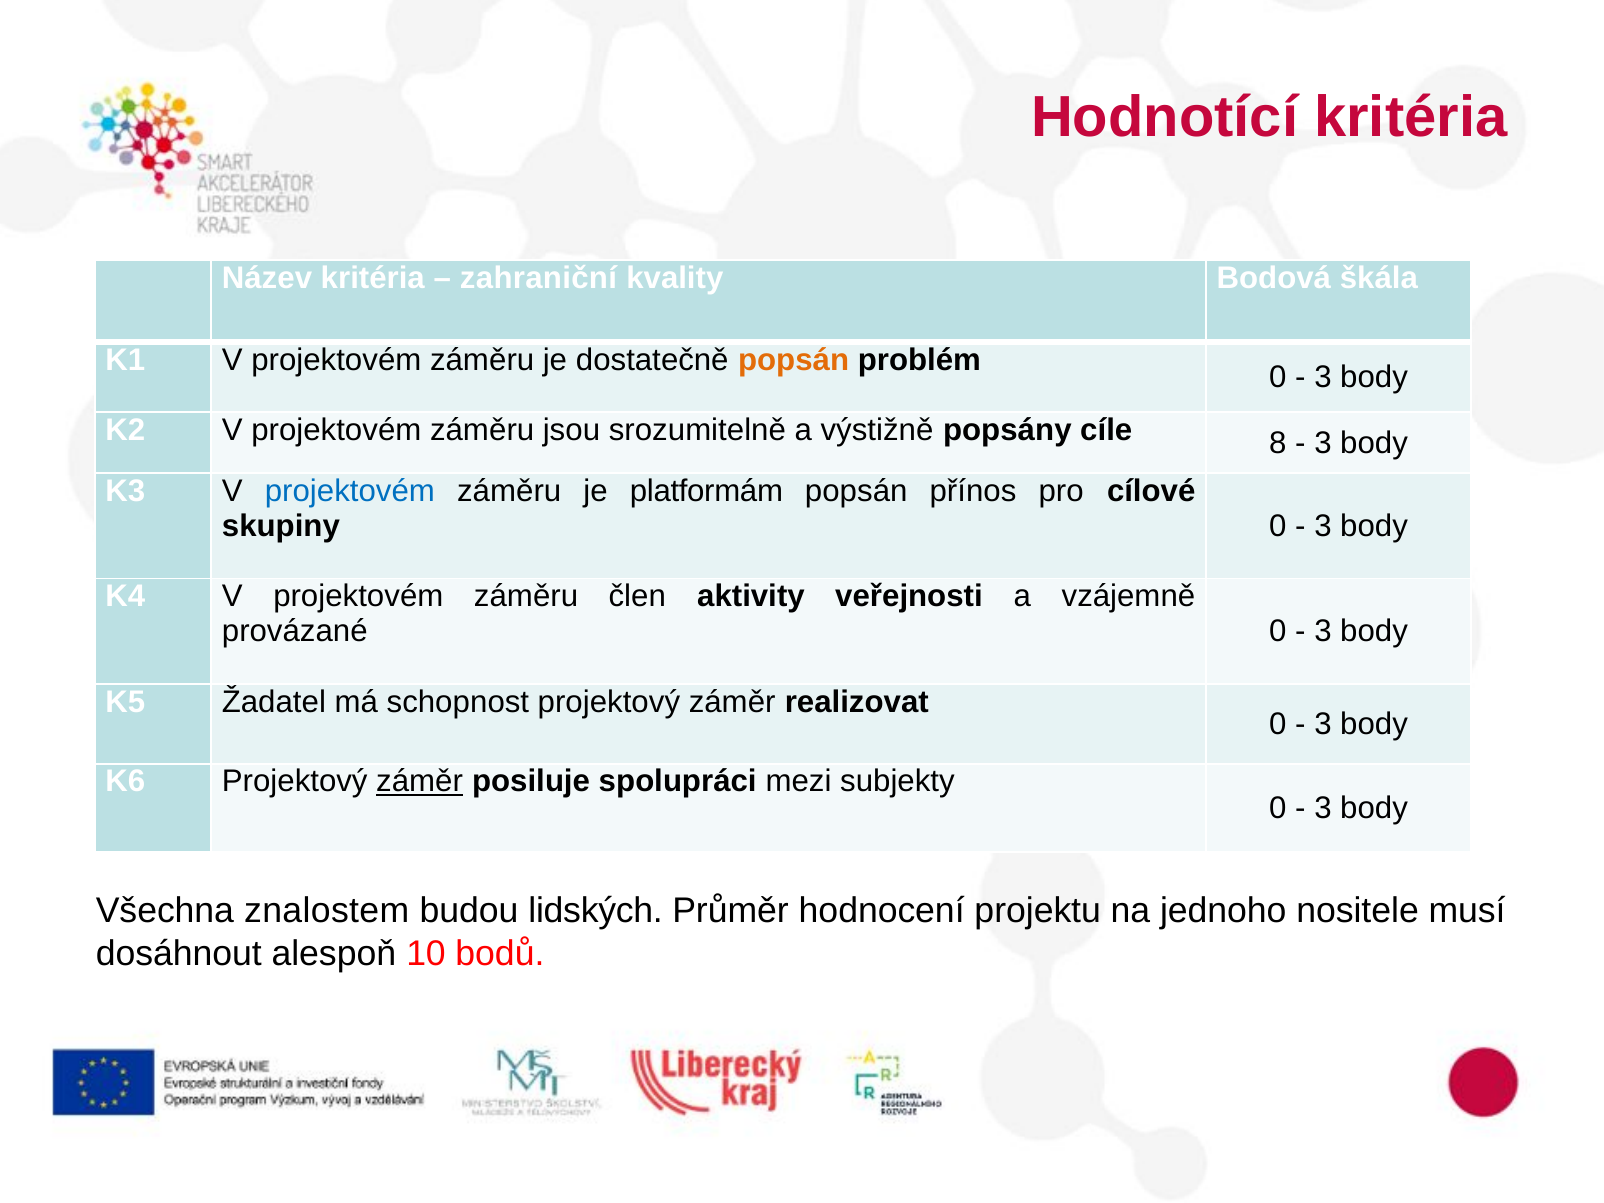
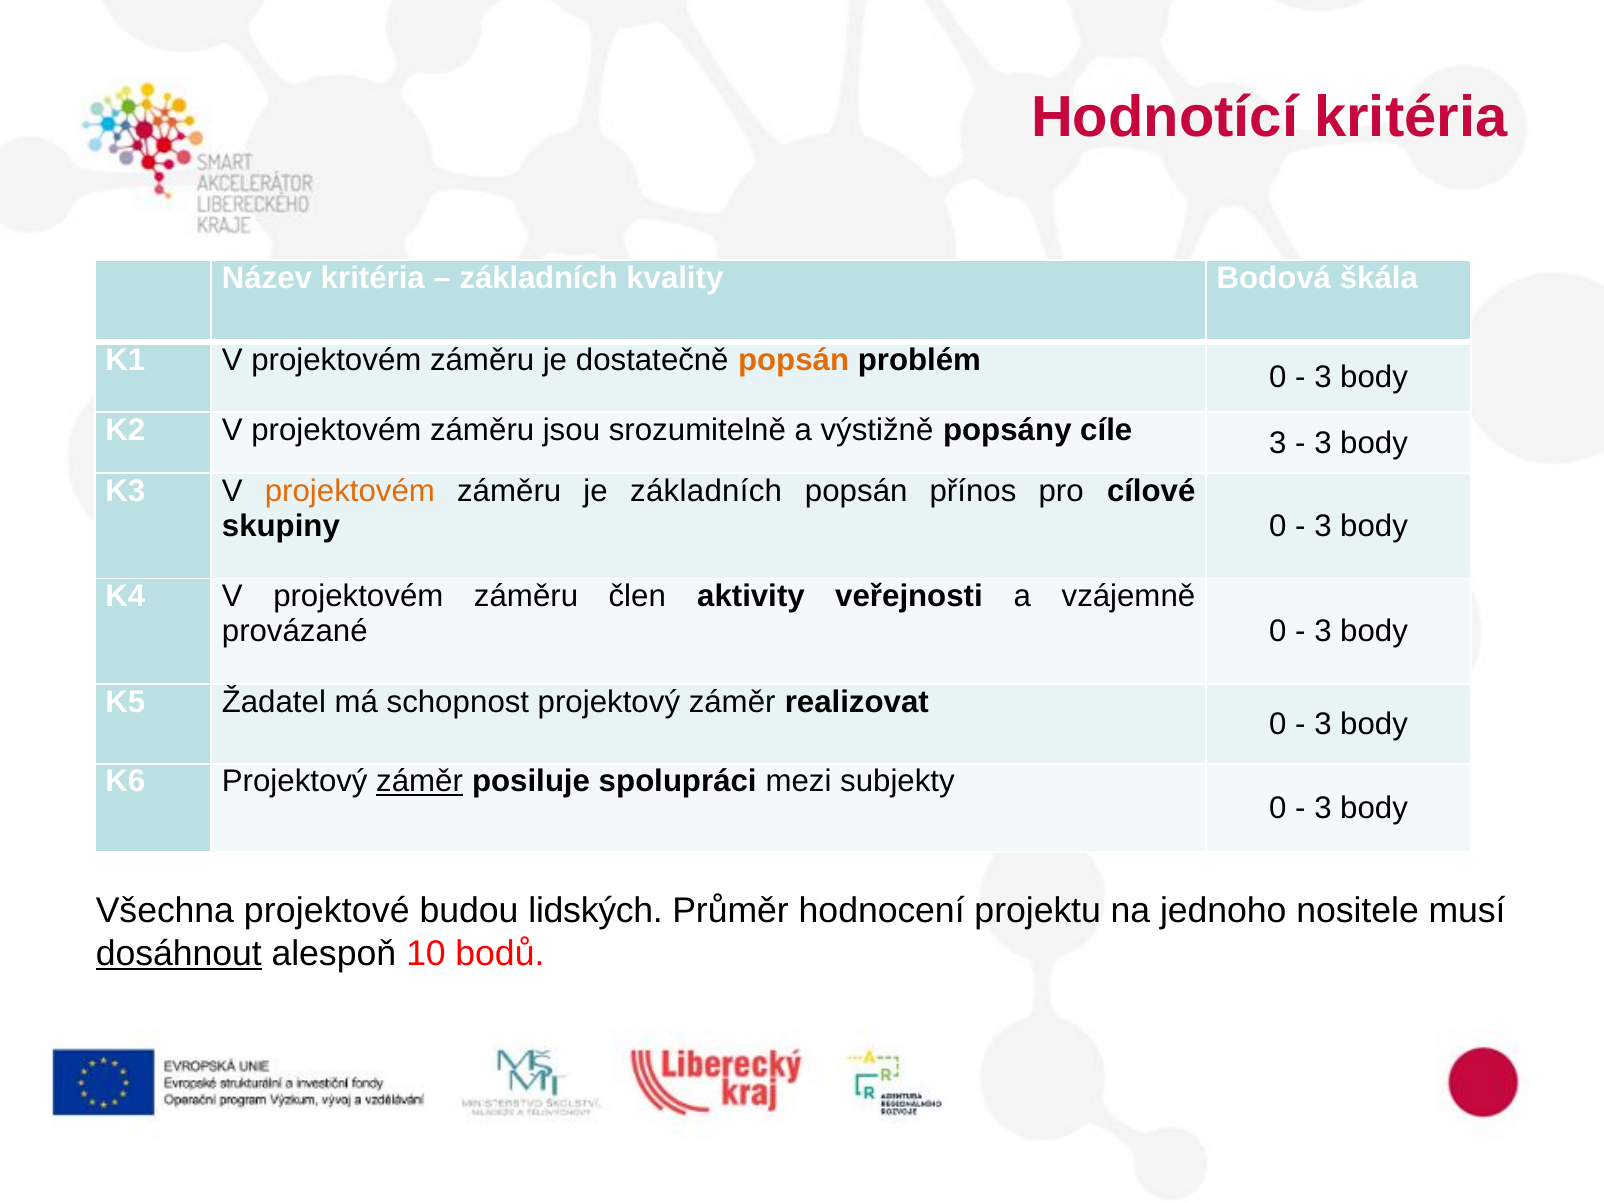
zahraniční: zahraniční -> základních (539, 278)
cíle 8: 8 -> 3 (1278, 443)
projektovém colour: blue -> orange (350, 491)
je platformám: platformám -> základních (706, 491)
znalostem: znalostem -> projektové (327, 911)
dosáhnout underline: none -> present (179, 954)
